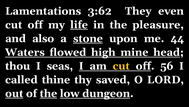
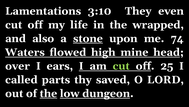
3:62: 3:62 -> 3:10 (100, 11)
life underline: present -> none (79, 25)
pleasure: pleasure -> wrapped (158, 25)
44: 44 -> 74 (177, 38)
thou: thou -> over (18, 66)
seas: seas -> ears (60, 66)
cut colour: yellow -> light green (121, 66)
56: 56 -> 25 (167, 66)
thine: thine -> parts (56, 79)
out underline: present -> none (14, 93)
